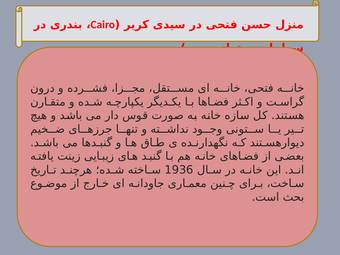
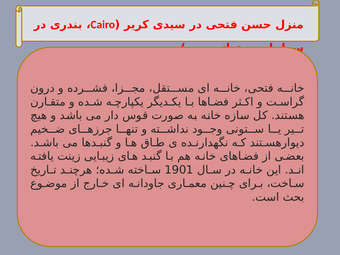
1936: 1936 -> 1901 (179, 170)
